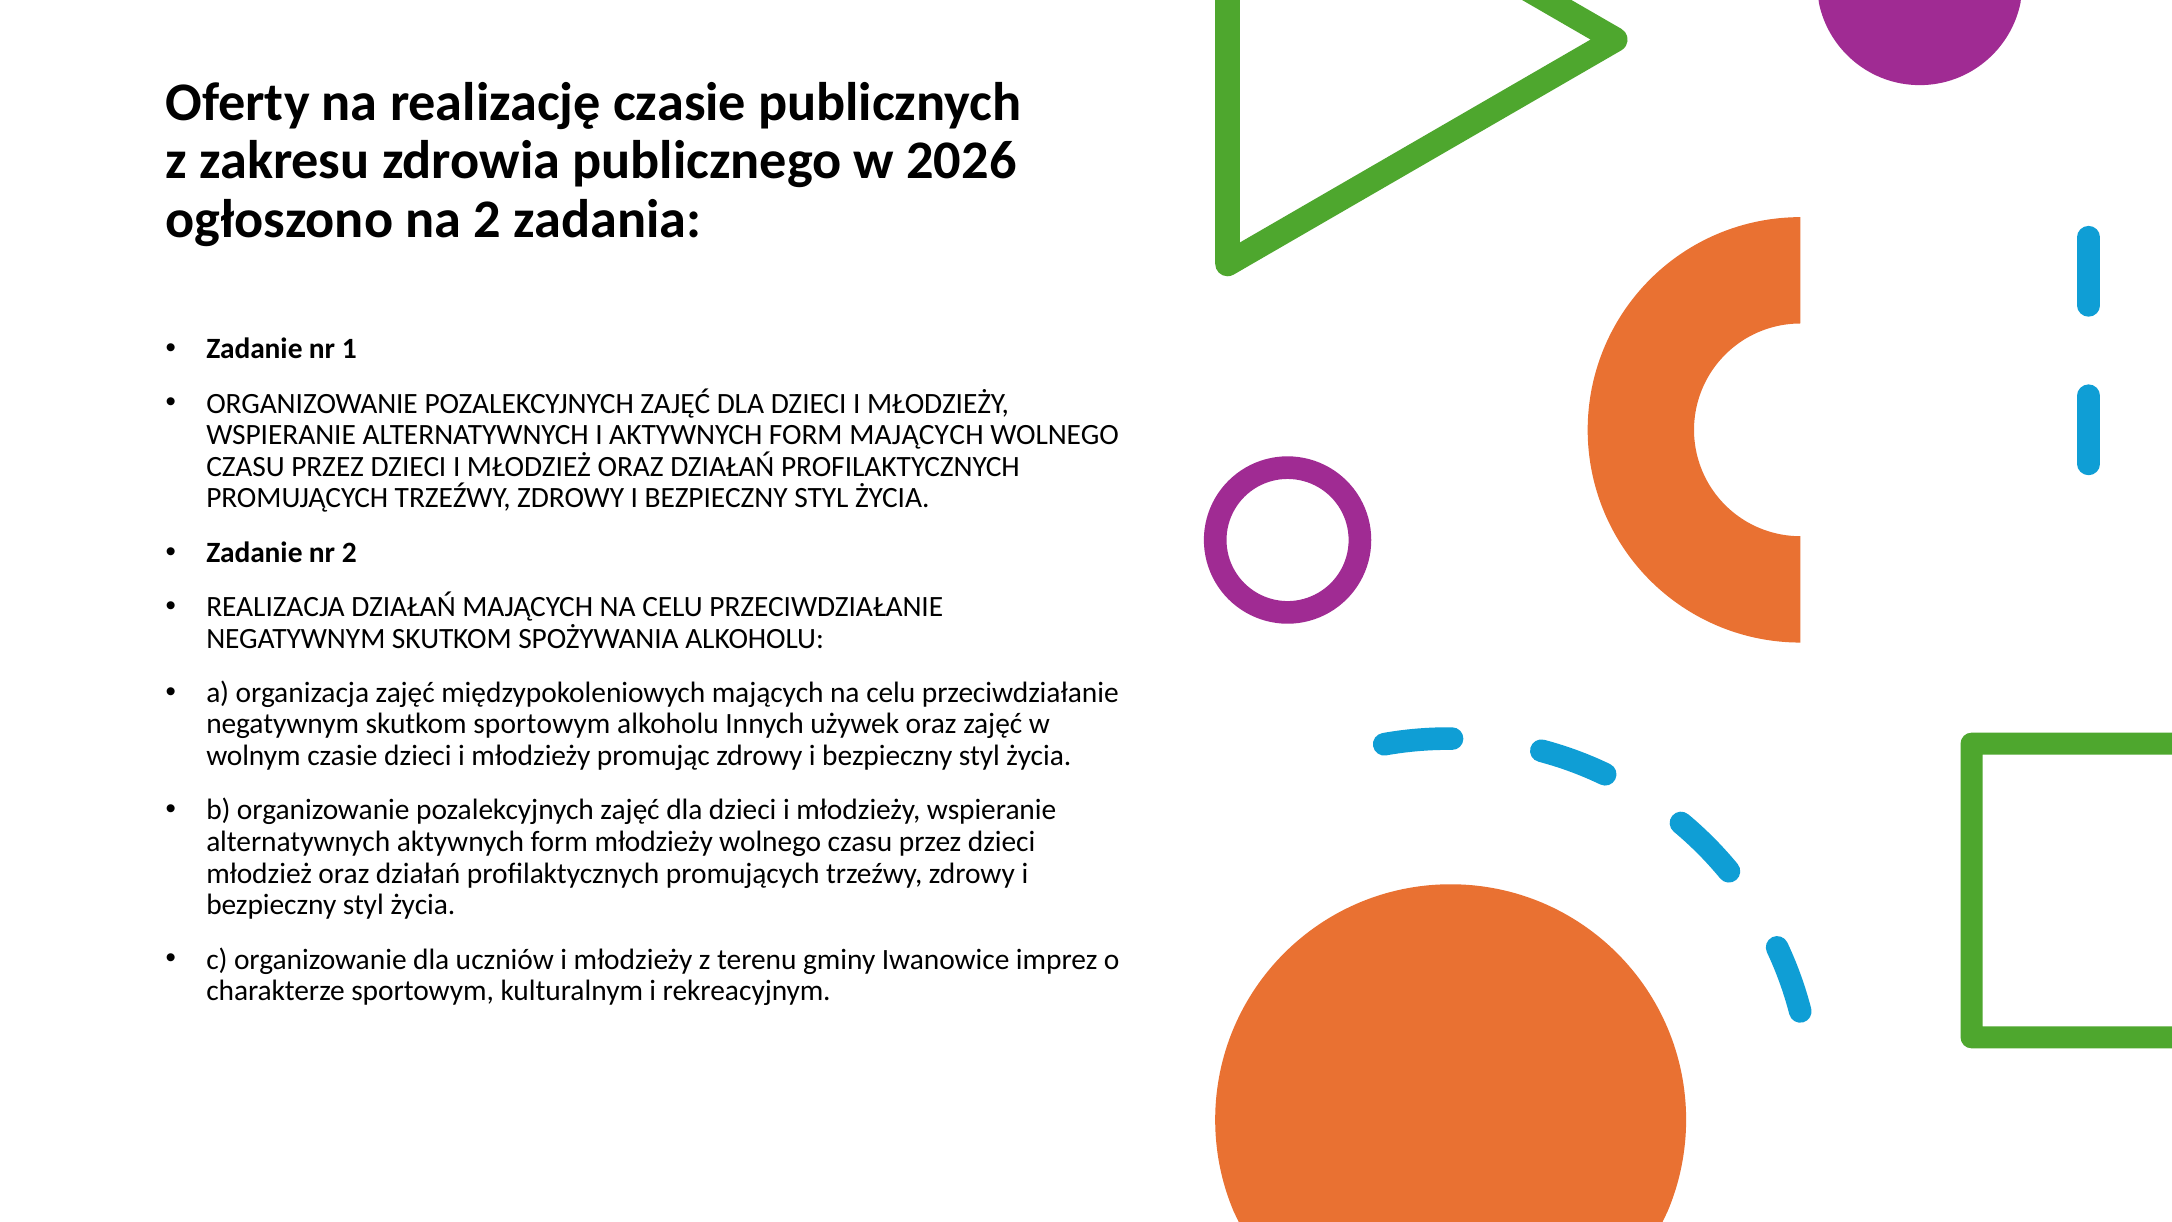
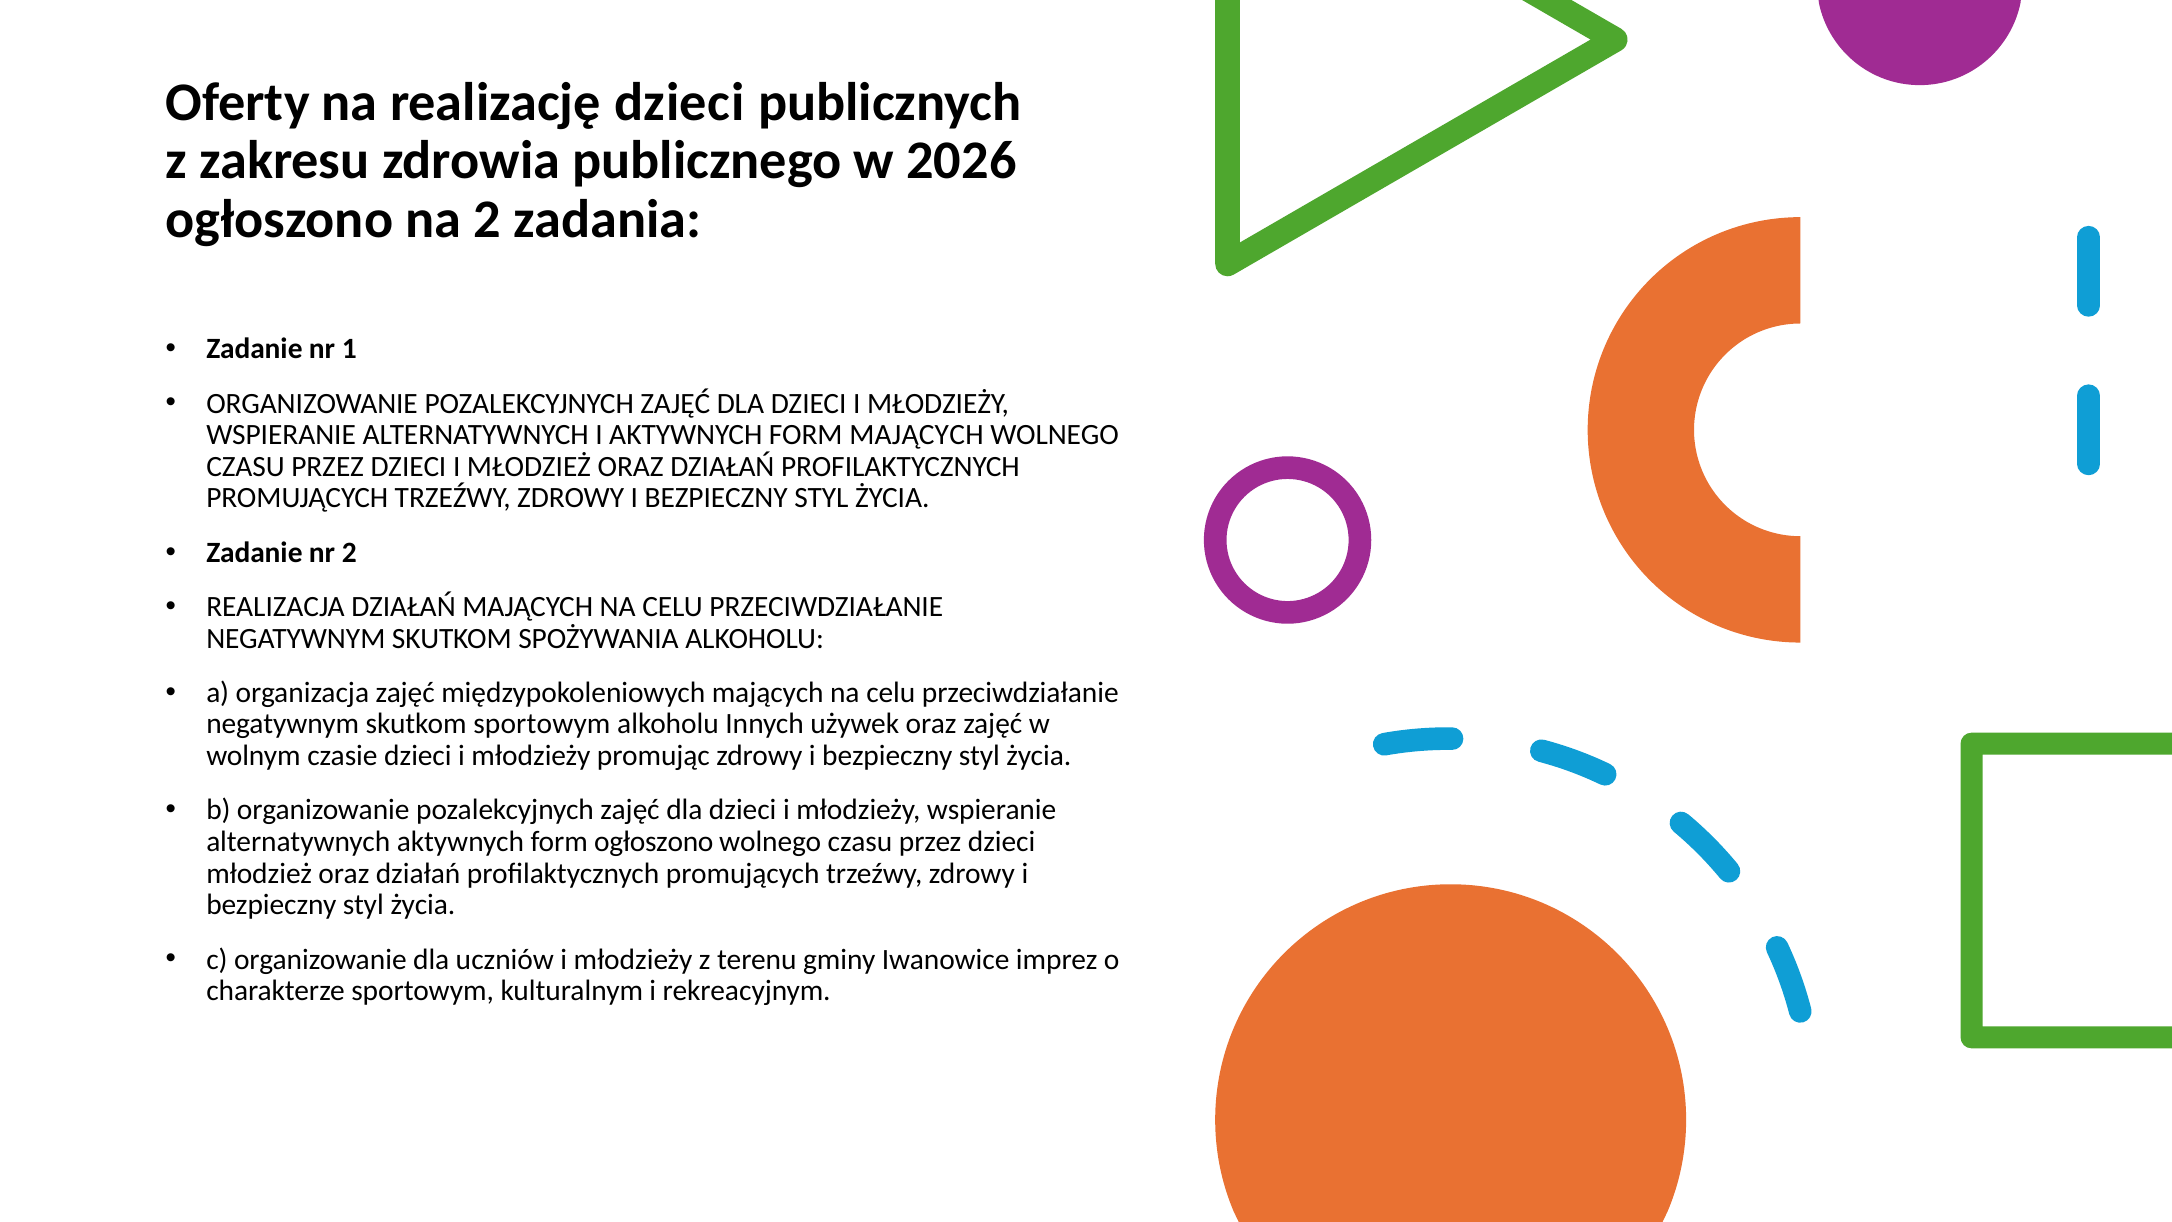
realizację czasie: czasie -> dzieci (679, 102)
form młodzieży: młodzieży -> ogłoszono (654, 842)
